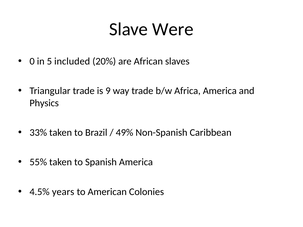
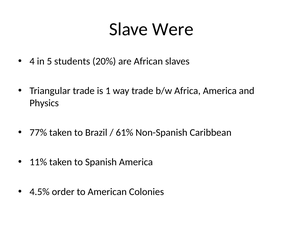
0: 0 -> 4 (32, 61)
included: included -> students (72, 61)
9: 9 -> 1 (108, 91)
33%: 33% -> 77% (38, 133)
49%: 49% -> 61% (125, 133)
55%: 55% -> 11% (38, 162)
years: years -> order (63, 192)
